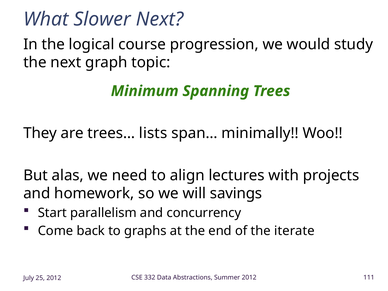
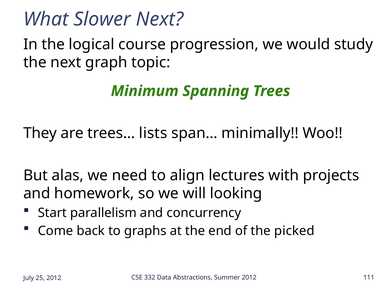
savings: savings -> looking (236, 193)
iterate: iterate -> picked (294, 231)
